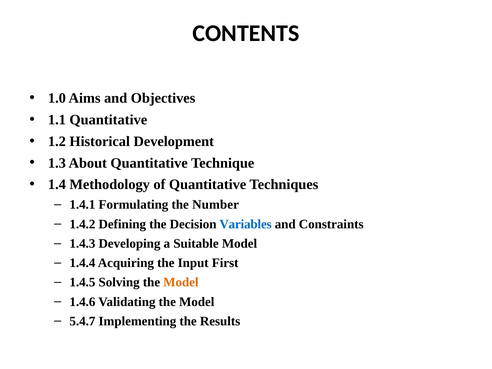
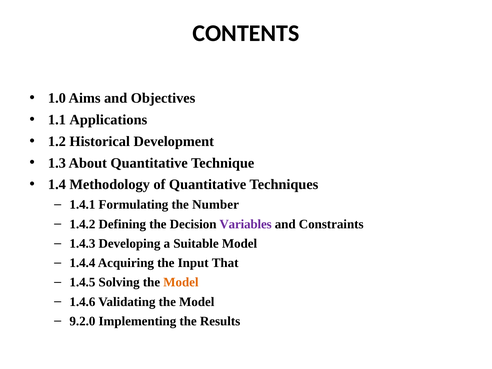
1.1 Quantitative: Quantitative -> Applications (108, 120)
Variables colour: blue -> purple (246, 224)
First: First -> That (225, 263)
5.4.7: 5.4.7 -> 9.2.0 (82, 321)
